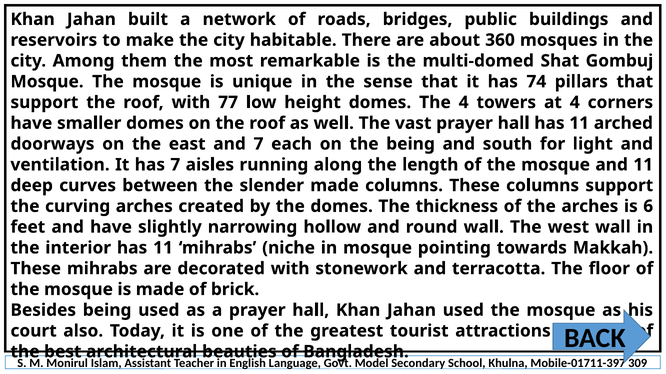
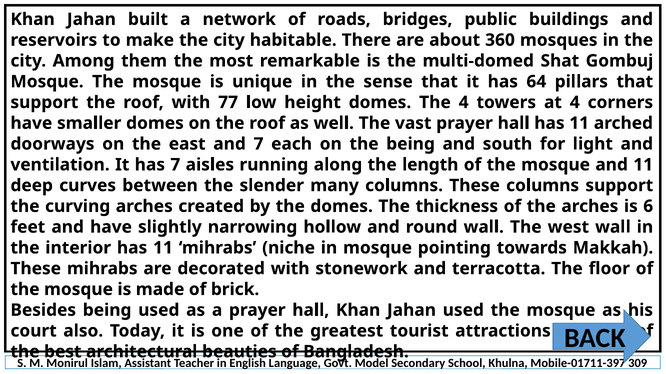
74: 74 -> 64 (536, 82)
slender made: made -> many (335, 186)
